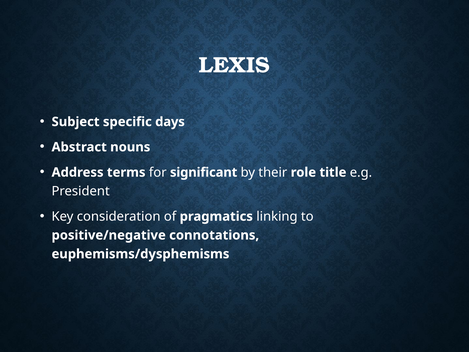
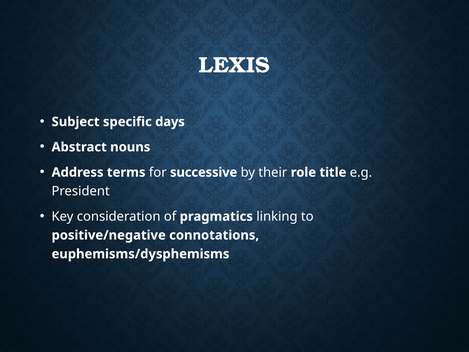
significant: significant -> successive (204, 172)
